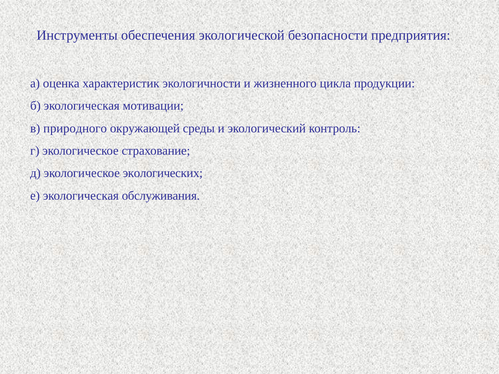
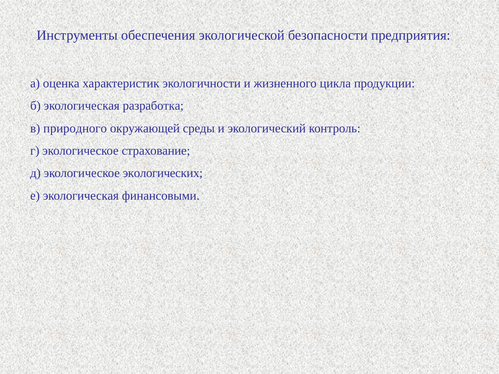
мотивации: мотивации -> разработка (153, 106)
обслуживания: обслуживания -> финансовыми (161, 196)
